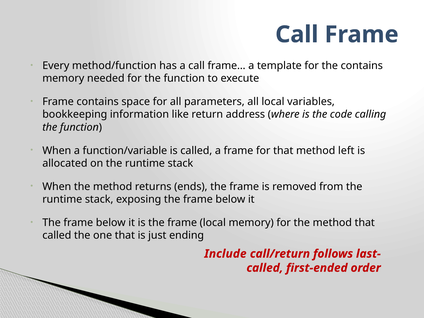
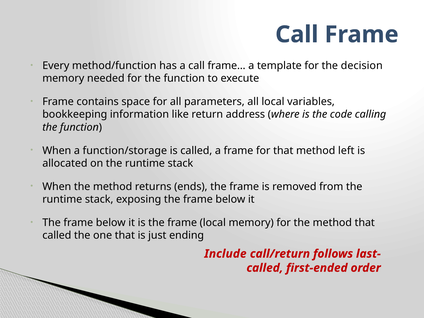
the contains: contains -> decision (362, 66)
function/variable: function/variable -> function/storage (125, 151)
